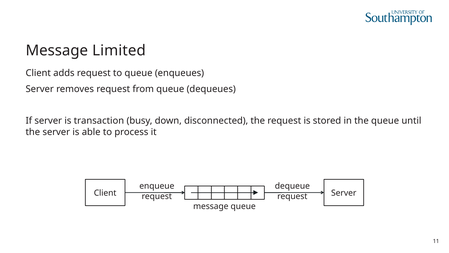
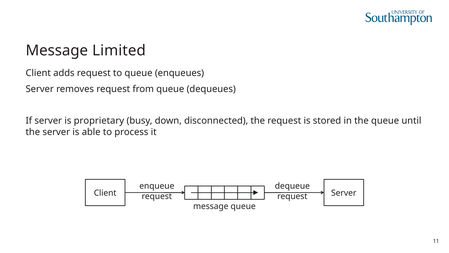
transaction: transaction -> proprietary (99, 121)
